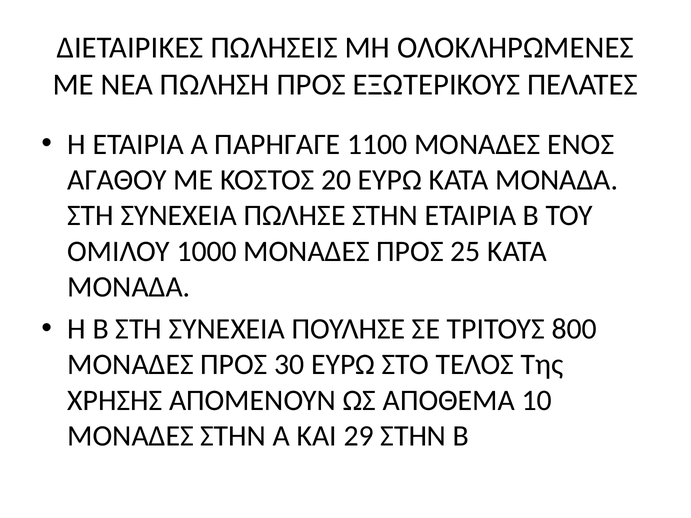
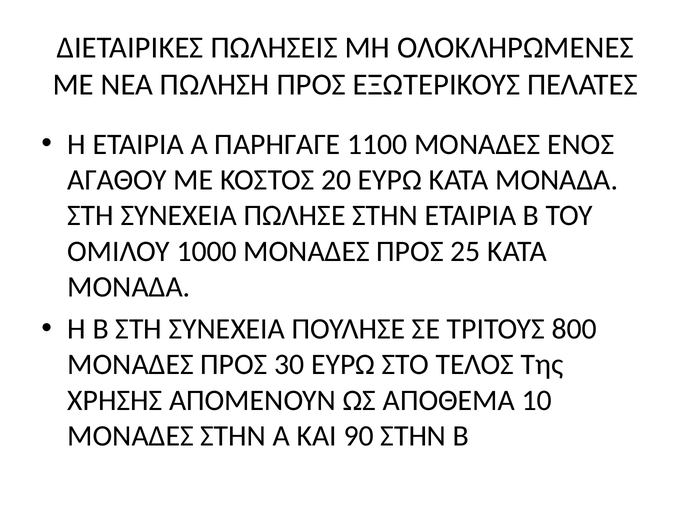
29: 29 -> 90 (359, 436)
